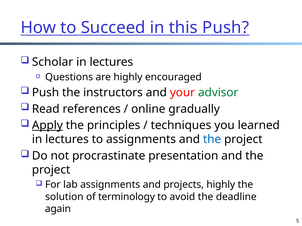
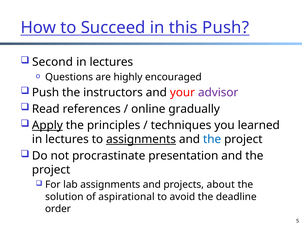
Scholar: Scholar -> Second (53, 62)
advisor colour: green -> purple (218, 93)
assignments underline: none -> present (141, 140)
projects highly: highly -> about (221, 185)
terminology: terminology -> aspirational (126, 197)
again: again -> order (58, 209)
